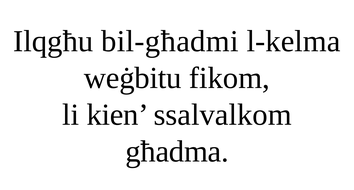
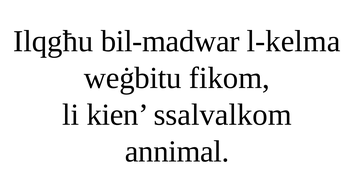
bil-għadmi: bil-għadmi -> bil-madwar (170, 41)
għadma: għadma -> annimal (177, 152)
